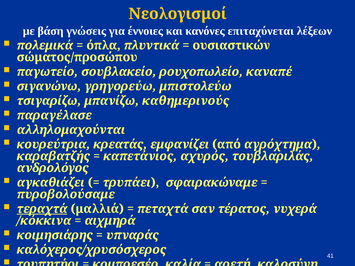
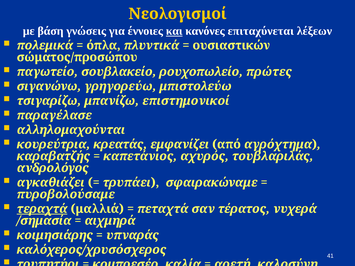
και underline: none -> present (174, 31)
καναπέ: καναπέ -> πρώτες (269, 72)
καθημερινούς: καθημερινούς -> επιστημονικοί (186, 101)
/κόκκινα: /κόκκινα -> /σημασία (44, 221)
